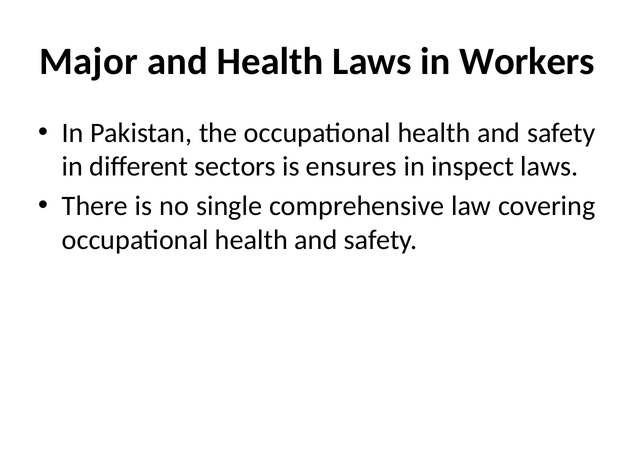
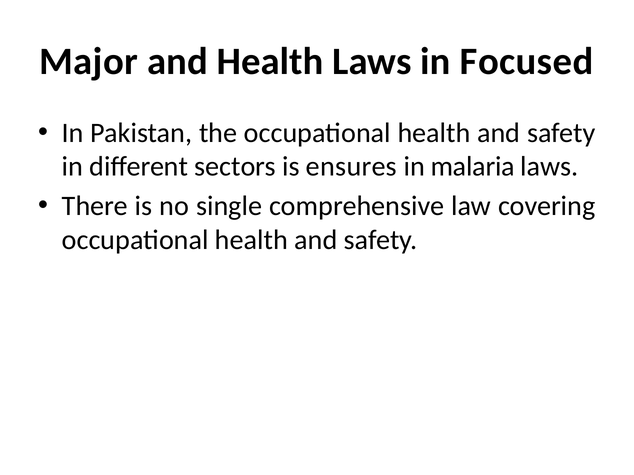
Workers: Workers -> Focused (527, 61)
inspect: inspect -> malaria (473, 167)
